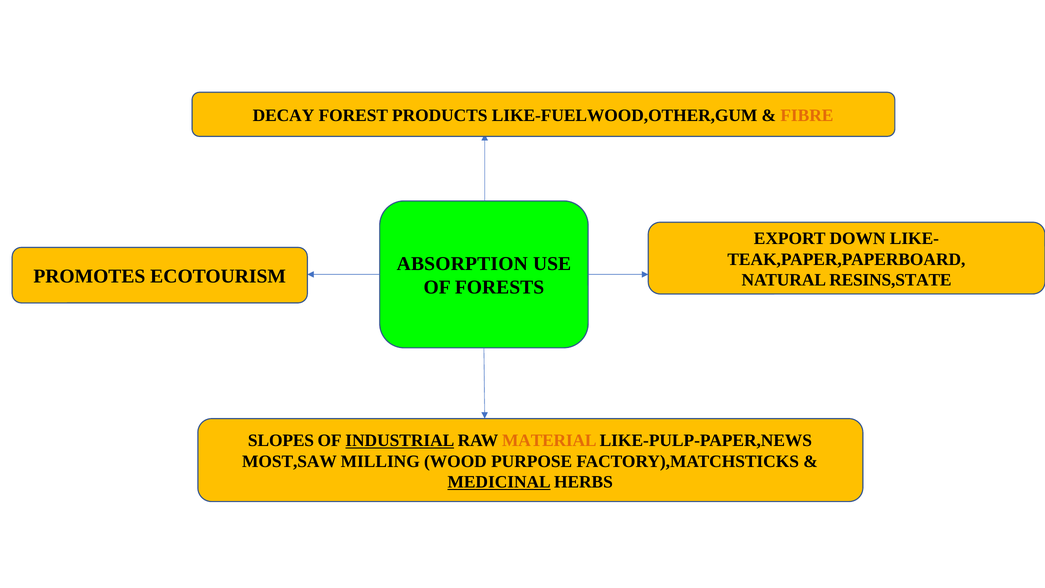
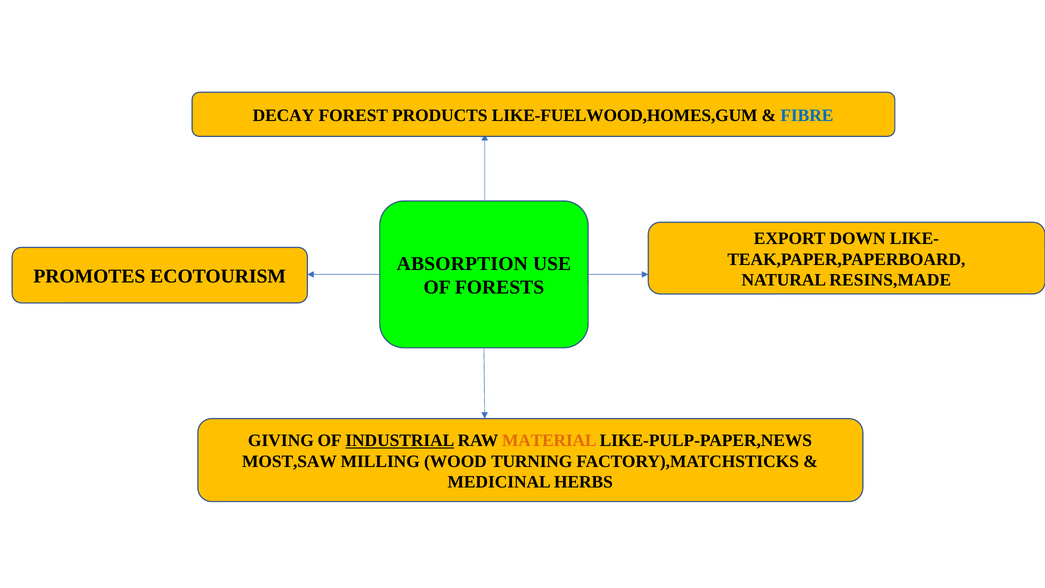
LIKE-FUELWOOD,OTHER,GUM: LIKE-FUELWOOD,OTHER,GUM -> LIKE-FUELWOOD,HOMES,GUM (625, 115)
FIBRE colour: orange -> blue (807, 115)
RESINS,STATE: RESINS,STATE -> RESINS,MADE (890, 280)
SLOPES: SLOPES -> GIVING (281, 440)
PURPOSE: PURPOSE -> TURNING (532, 461)
MEDICINAL underline: present -> none (499, 482)
